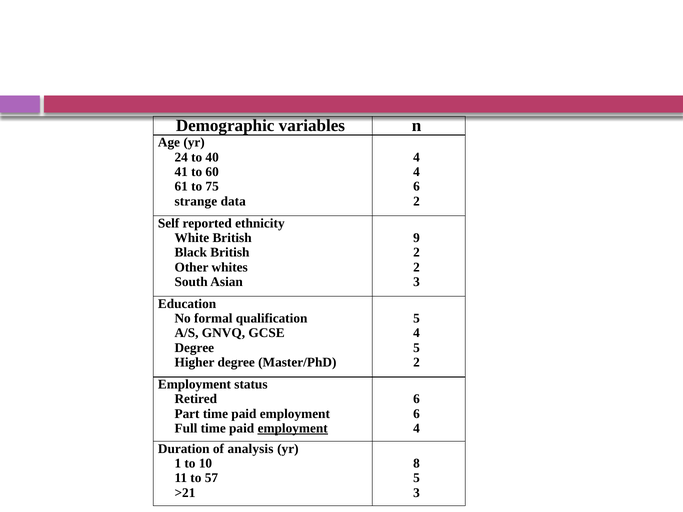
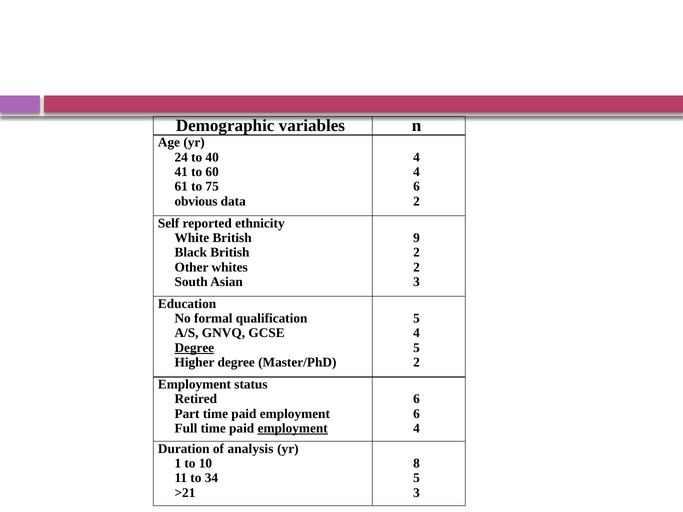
strange: strange -> obvious (196, 201)
Degree underline: none -> present (194, 348)
57: 57 -> 34 (211, 478)
